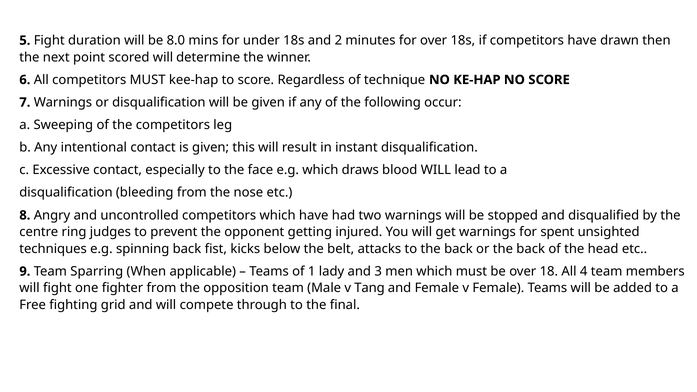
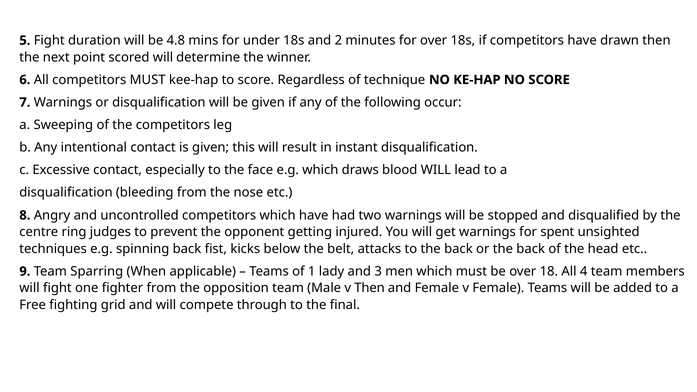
8.0: 8.0 -> 4.8 (176, 40)
v Tang: Tang -> Then (370, 288)
